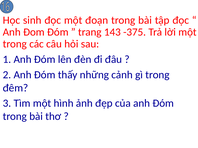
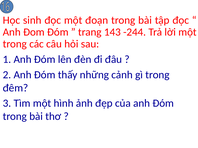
-375: -375 -> -244 (135, 32)
